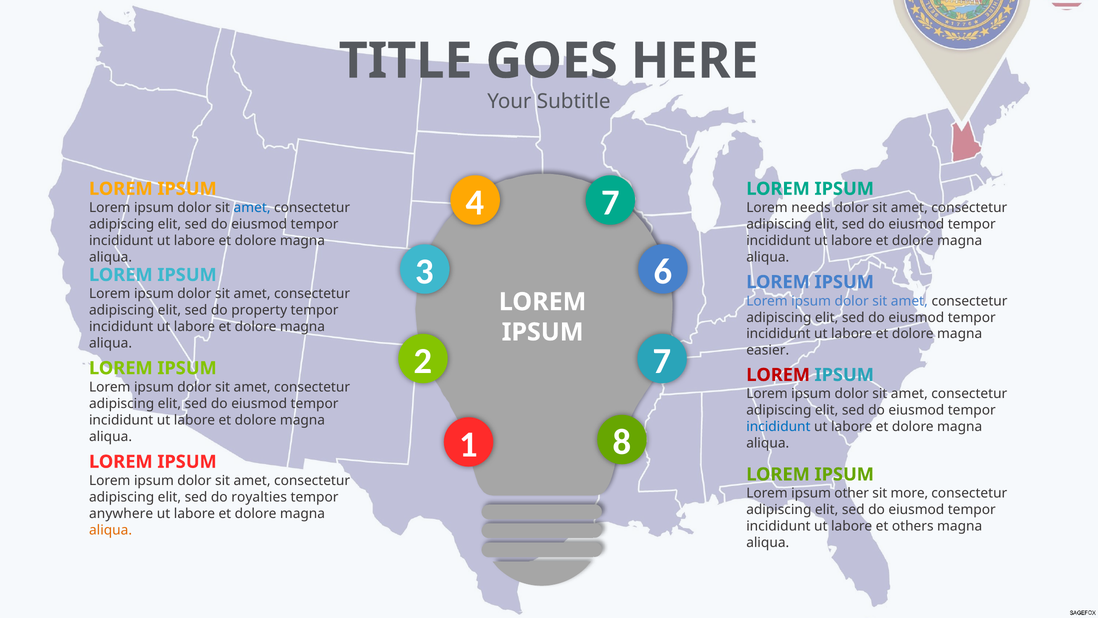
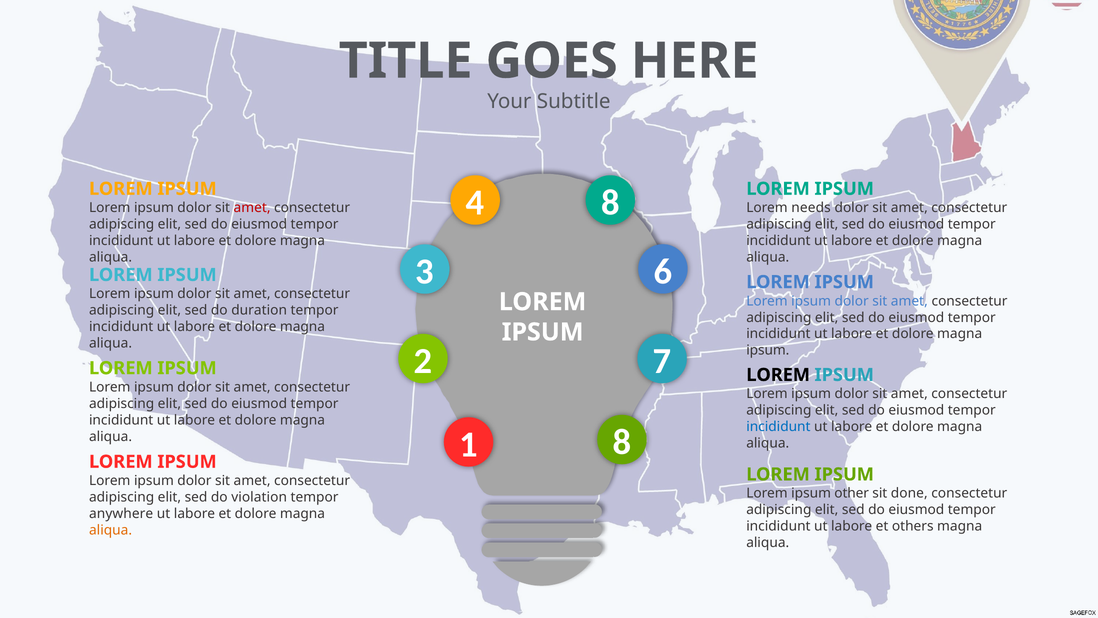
4 7: 7 -> 8 (610, 202)
amet colour: blue -> red (252, 208)
property: property -> duration (259, 310)
easier: easier -> ipsum (768, 350)
LOREM colour: red -> black (778, 375)
more: more -> done (909, 493)
royalties: royalties -> violation (259, 497)
